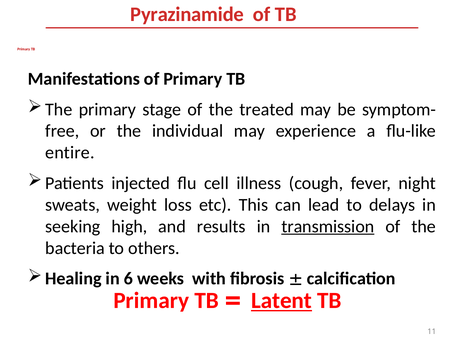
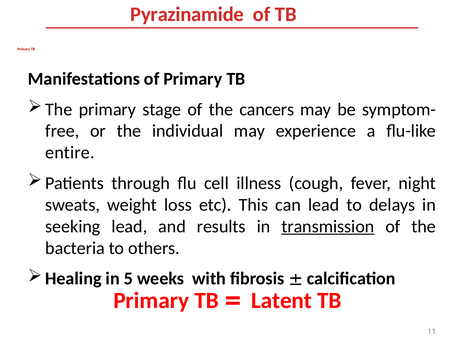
treated: treated -> cancers (267, 109)
injected: injected -> through (141, 183)
seeking high: high -> lead (129, 226)
6: 6 -> 5 (128, 279)
Latent underline: present -> none (282, 301)
